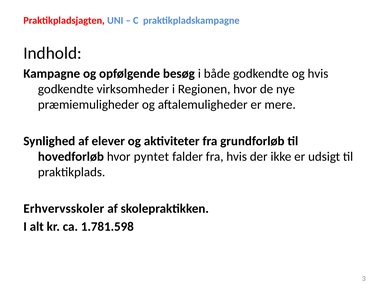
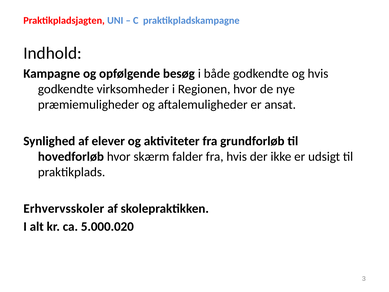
mere: mere -> ansat (280, 105)
pyntet: pyntet -> skærm (151, 156)
1.781.598: 1.781.598 -> 5.000.020 (107, 226)
